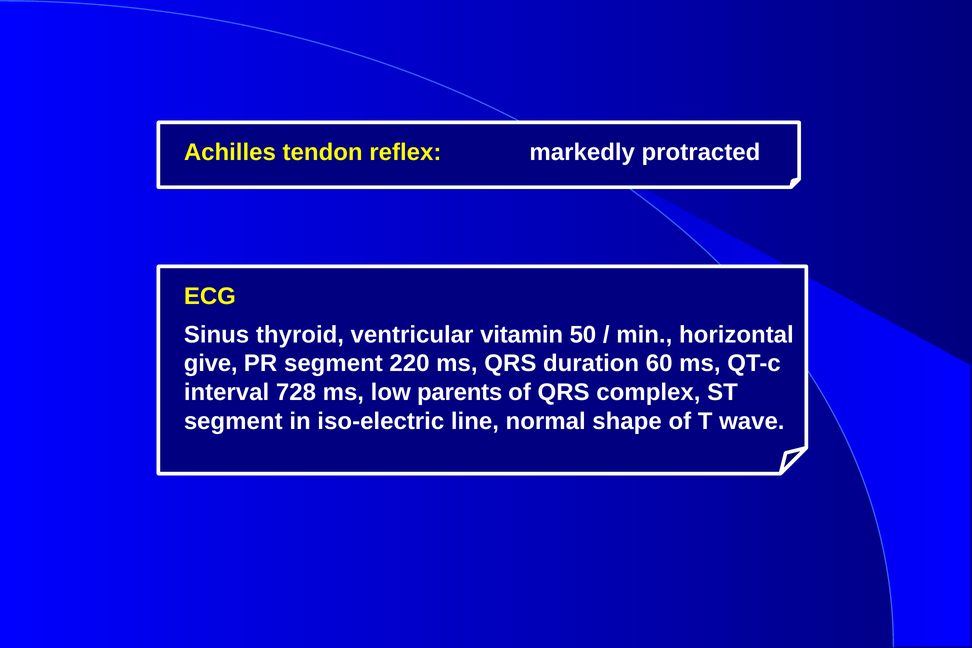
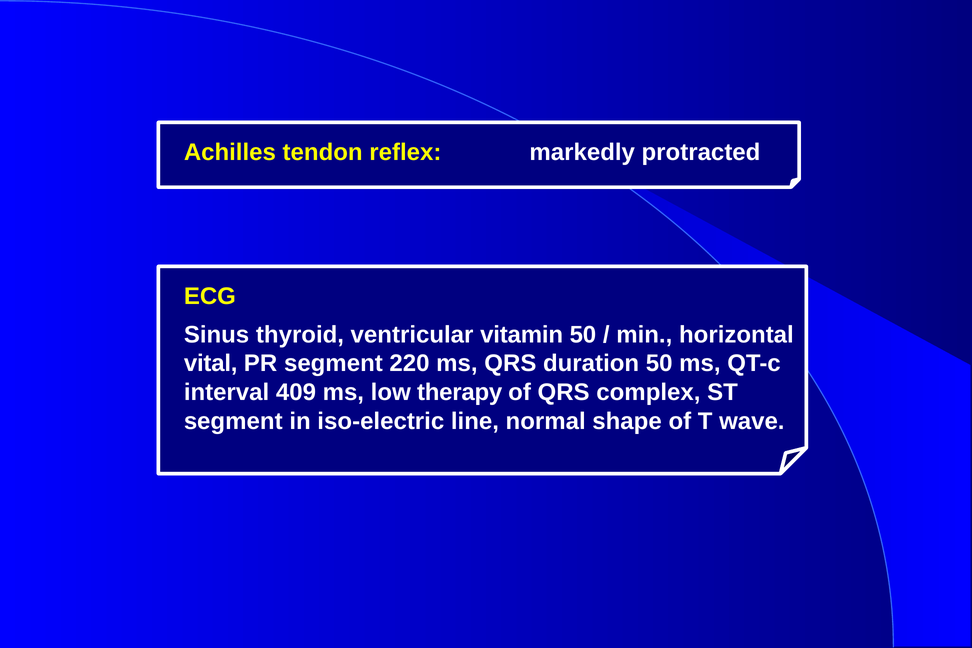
give: give -> vital (211, 364)
duration 60: 60 -> 50 (659, 364)
728: 728 -> 409 (296, 392)
parents: parents -> therapy (460, 392)
